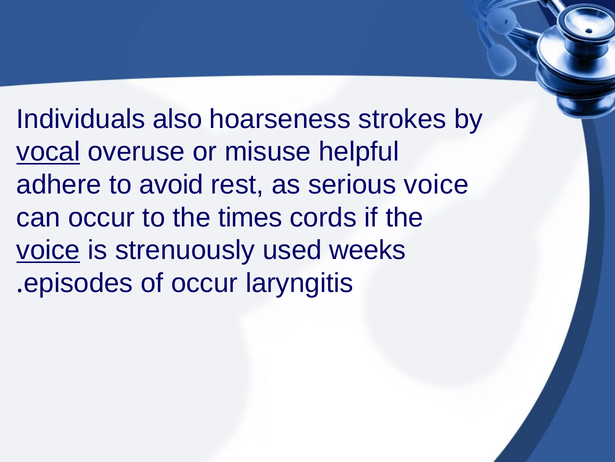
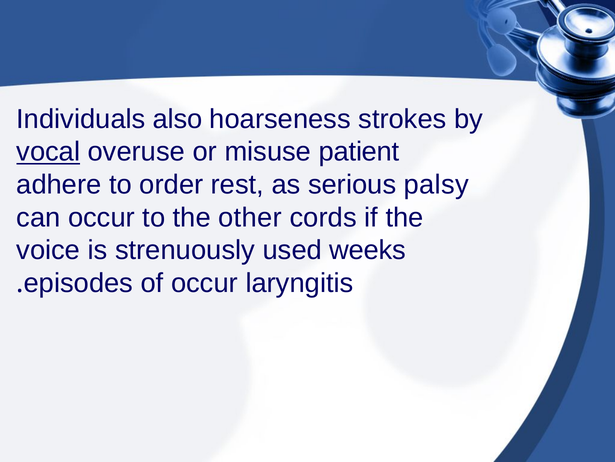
helpful: helpful -> patient (359, 152)
avoid: avoid -> order (171, 184)
serious voice: voice -> palsy (436, 184)
times: times -> other (250, 217)
voice underline: present -> none (48, 250)
